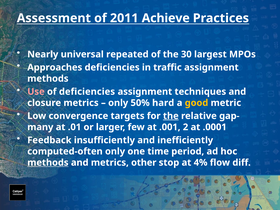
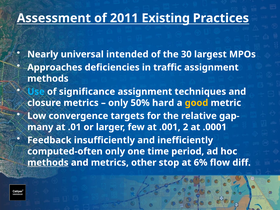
Achieve: Achieve -> Existing (166, 18)
repeated: repeated -> intended (127, 54)
Use colour: pink -> light blue (36, 92)
of deficiencies: deficiencies -> significance (87, 92)
the underline: present -> none (171, 116)
4%: 4% -> 6% (201, 163)
